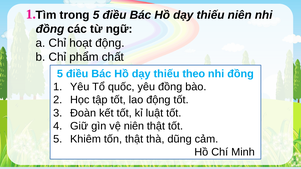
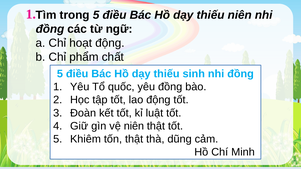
theo: theo -> sinh (194, 74)
